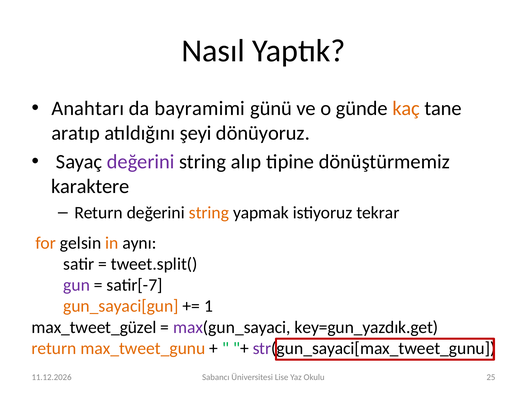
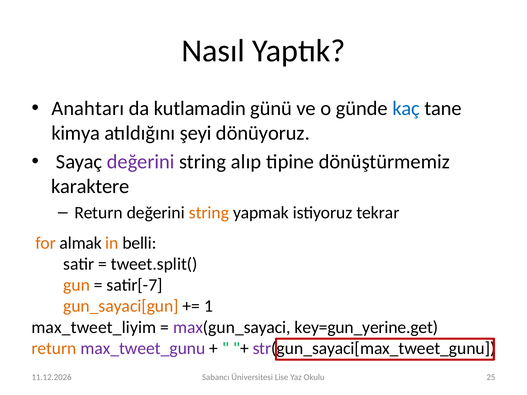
bayramimi: bayramimi -> kutlamadin (200, 109)
kaç colour: orange -> blue (406, 109)
aratıp: aratıp -> kimya (76, 133)
gelsin: gelsin -> almak (81, 243)
aynı: aynı -> belli (139, 243)
gun colour: purple -> orange (77, 285)
max_tweet_güzel: max_tweet_güzel -> max_tweet_liyim (94, 327)
key=gun_yazdık.get: key=gun_yazdık.get -> key=gun_yerine.get (366, 327)
max_tweet_gunu colour: orange -> purple (143, 348)
